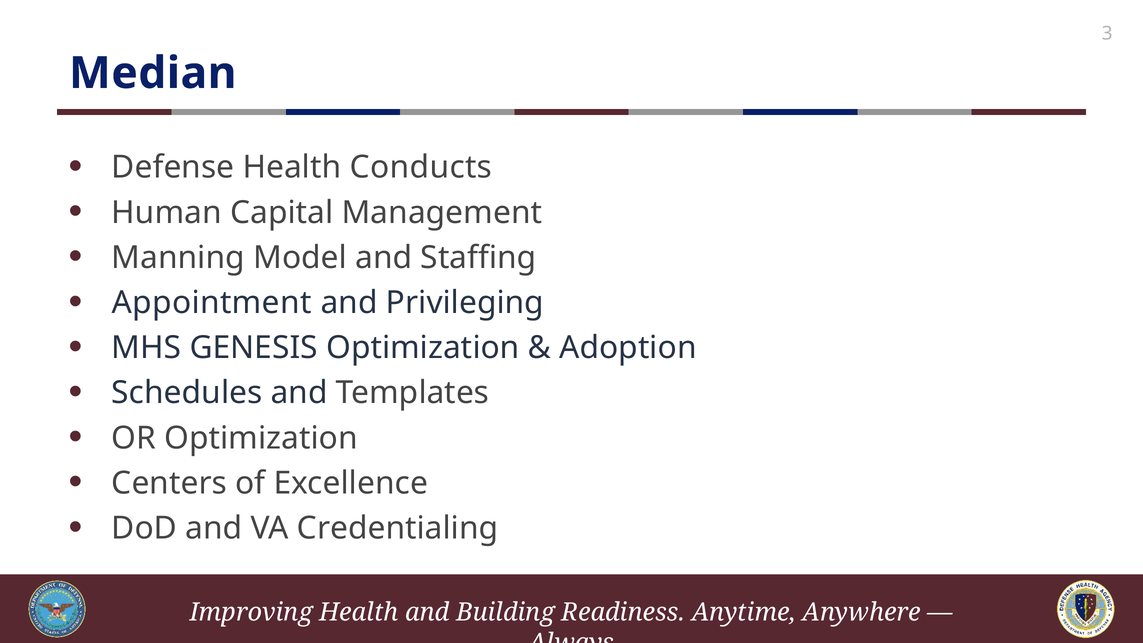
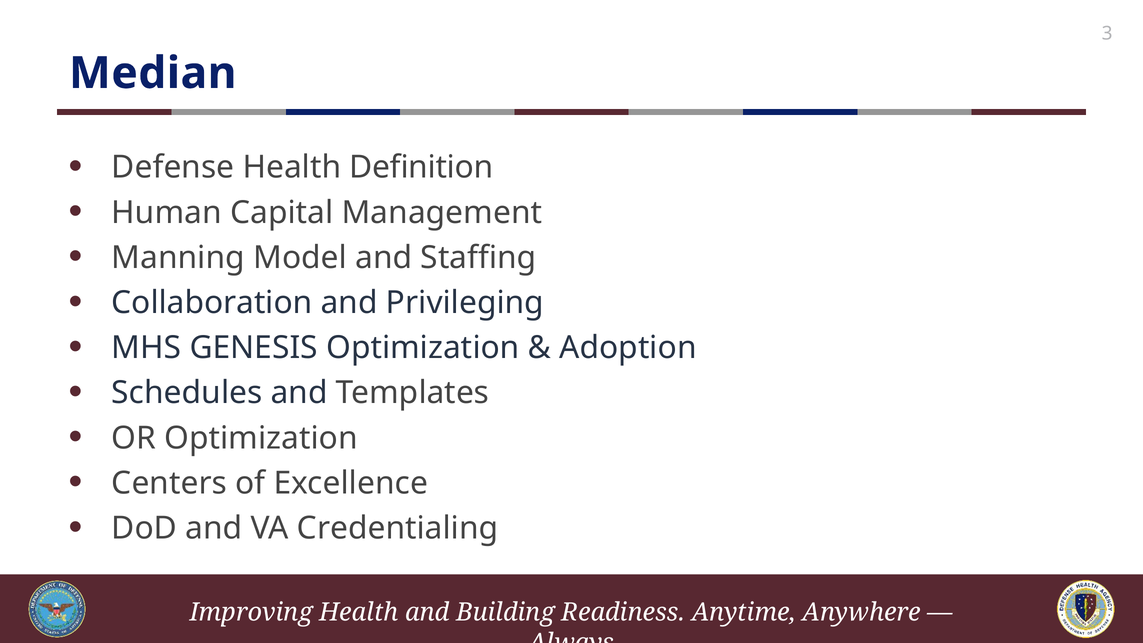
Conducts: Conducts -> Definition (421, 167)
Appointment: Appointment -> Collaboration (212, 303)
